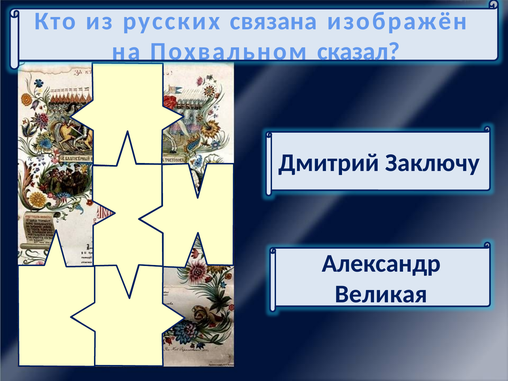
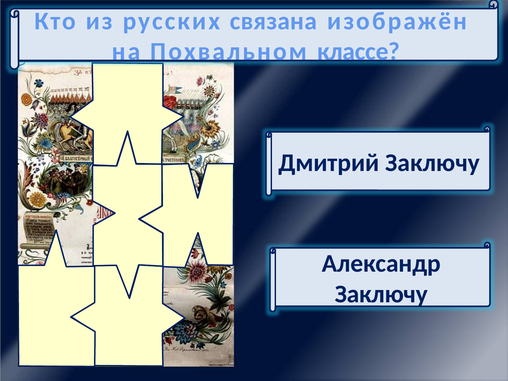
сказал: сказал -> классе (359, 52)
Великая: Великая -> Заключу (381, 294)
